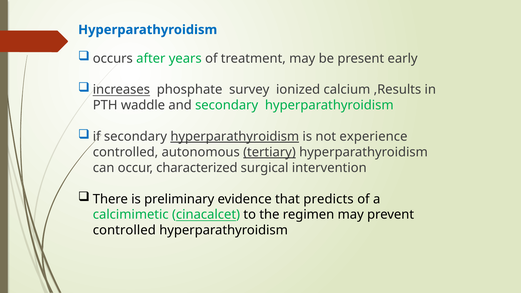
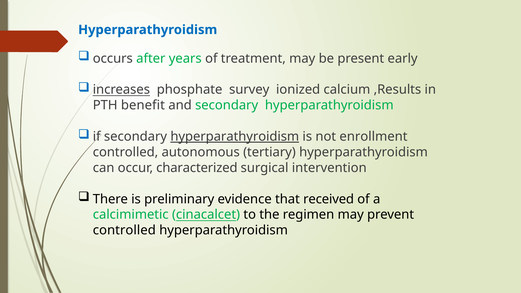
waddle: waddle -> benefit (143, 105)
experience: experience -> enrollment (373, 137)
tertiary underline: present -> none (269, 152)
predicts: predicts -> received (329, 199)
